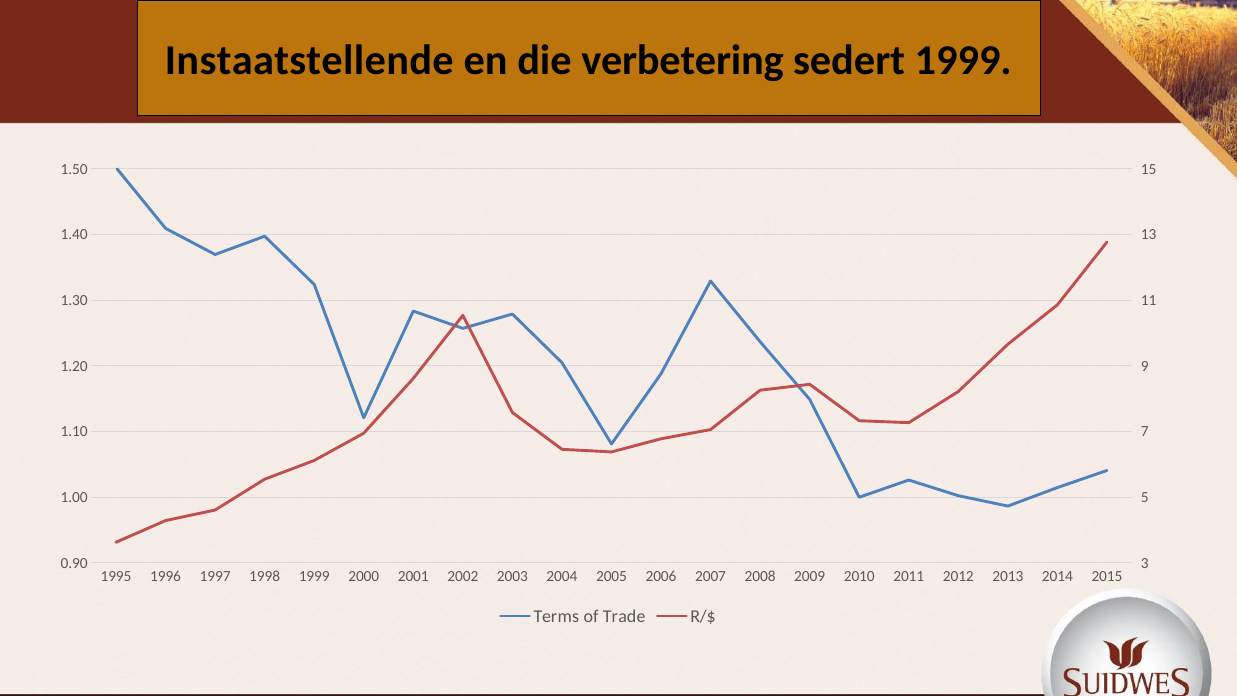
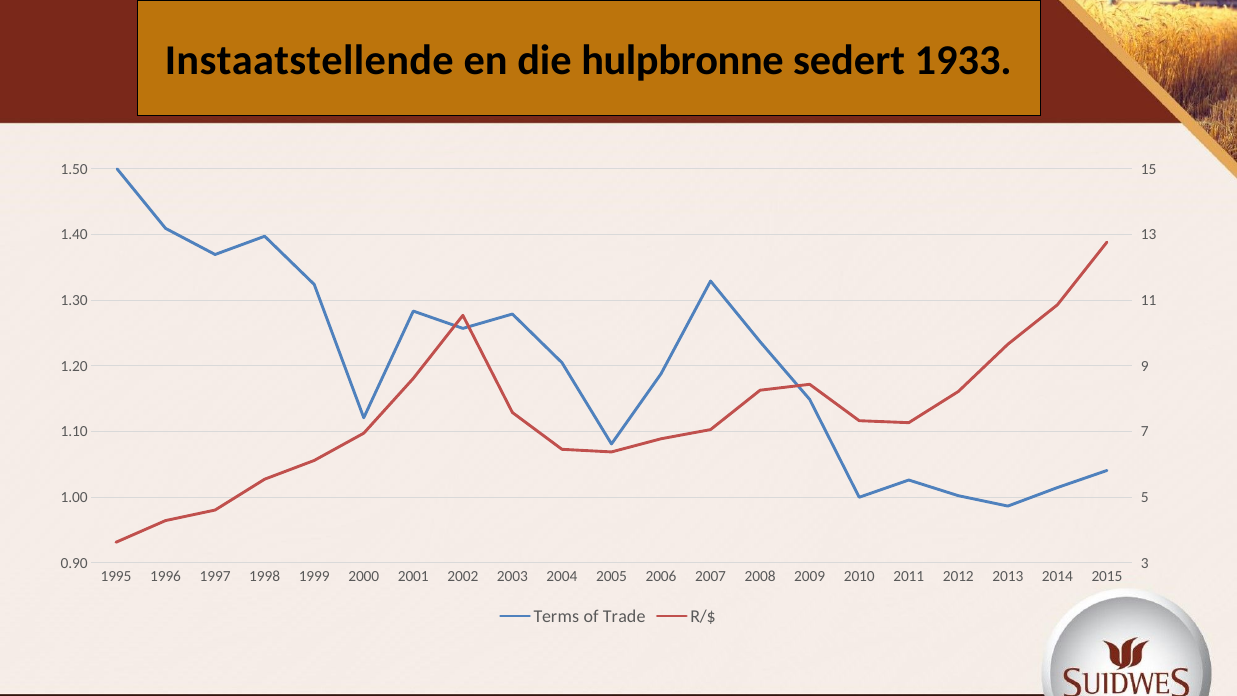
verbetering: verbetering -> hulpbronne (683, 61)
sedert 1999: 1999 -> 1933 (963, 61)
